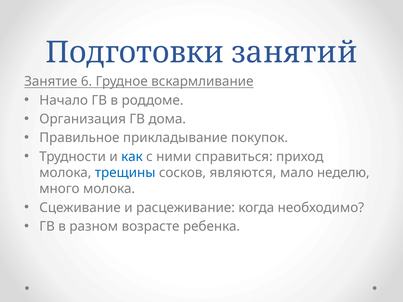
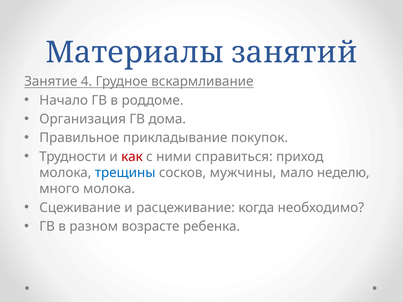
Подготовки: Подготовки -> Материалы (135, 52)
6: 6 -> 4 (87, 82)
как colour: blue -> red (132, 157)
являются: являются -> мужчины (243, 173)
